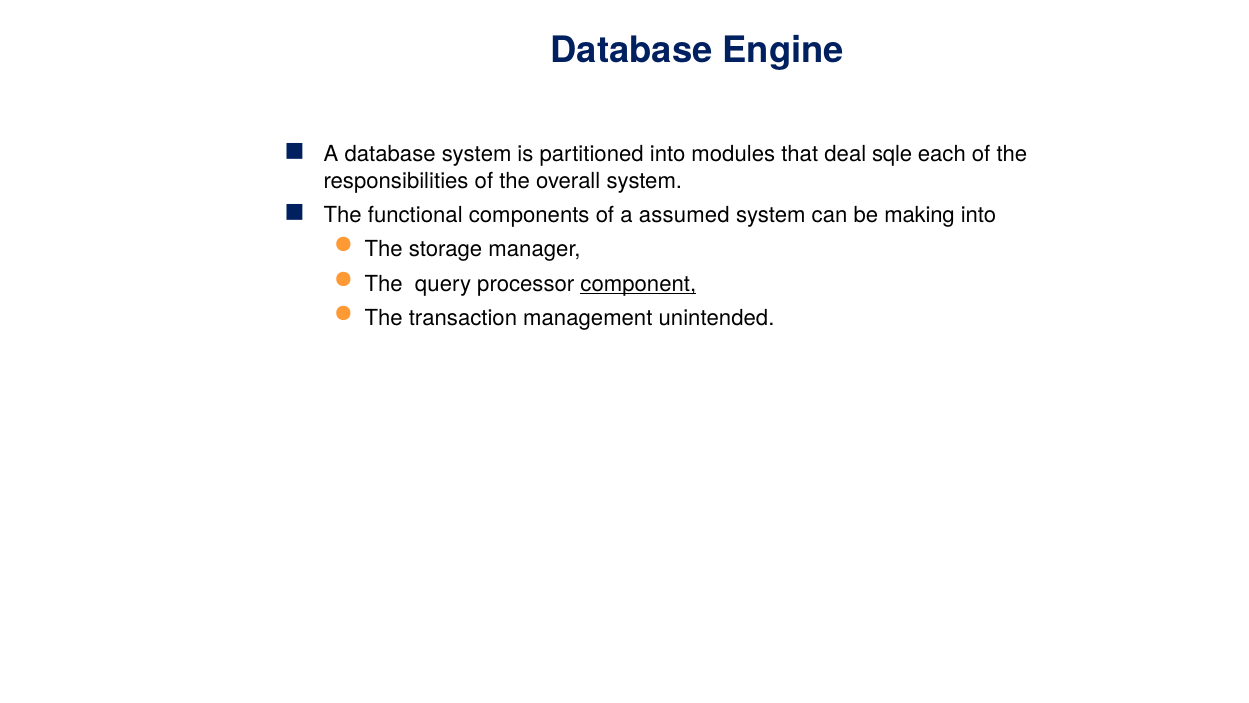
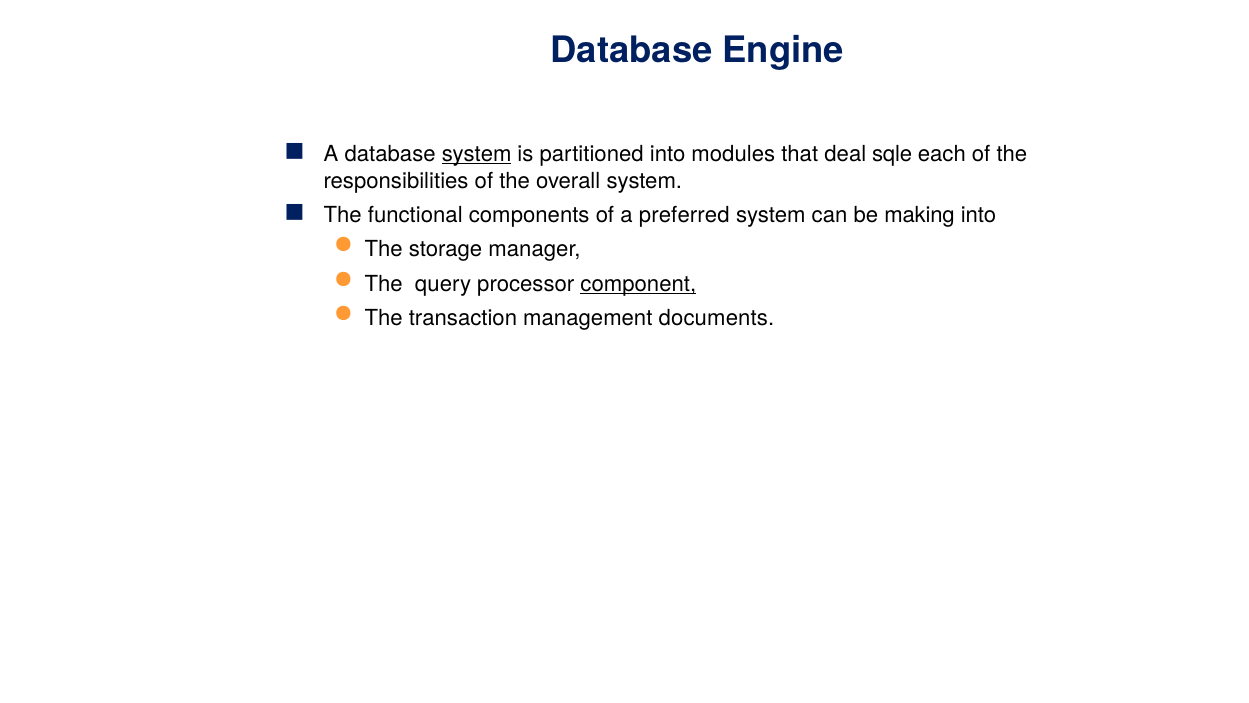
system underline: none -> present (477, 154)
assumed: assumed -> preferred (684, 215)
unintended: unintended -> documents (716, 318)
